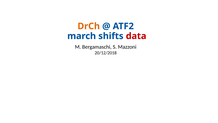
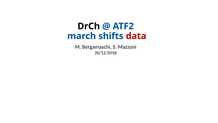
DrCh colour: orange -> black (89, 26)
